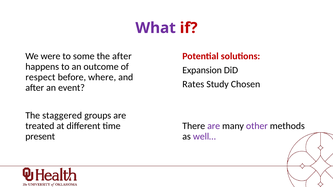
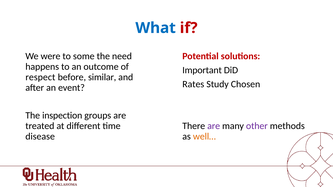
What colour: purple -> blue (156, 28)
the after: after -> need (122, 56)
Expansion: Expansion -> Important (202, 70)
where: where -> similar (102, 77)
staggered: staggered -> inspection (62, 116)
well… colour: purple -> orange (204, 137)
present: present -> disease (40, 137)
